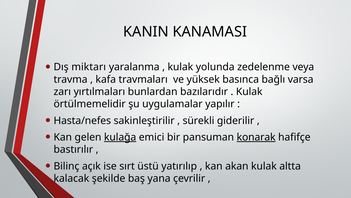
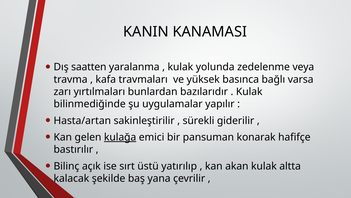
miktarı: miktarı -> saatten (89, 67)
örtülmemelidir: örtülmemelidir -> bilinmediğinde (90, 104)
Hasta/nefes: Hasta/nefes -> Hasta/artan (82, 120)
konarak underline: present -> none (256, 137)
